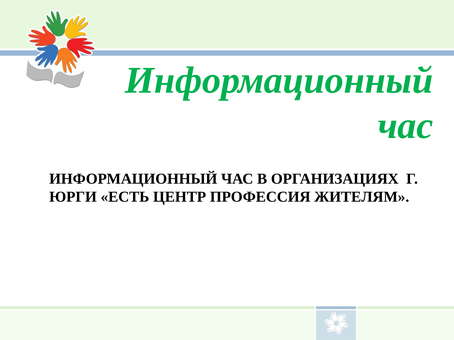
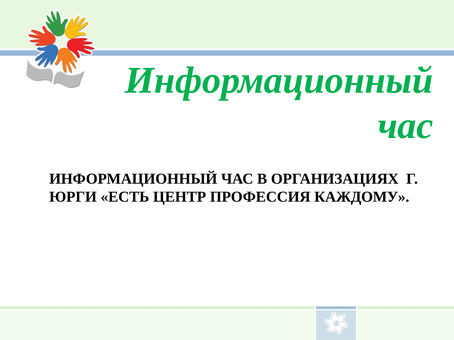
ЖИТЕЛЯМ: ЖИТЕЛЯМ -> КАЖДОМУ (362, 197)
